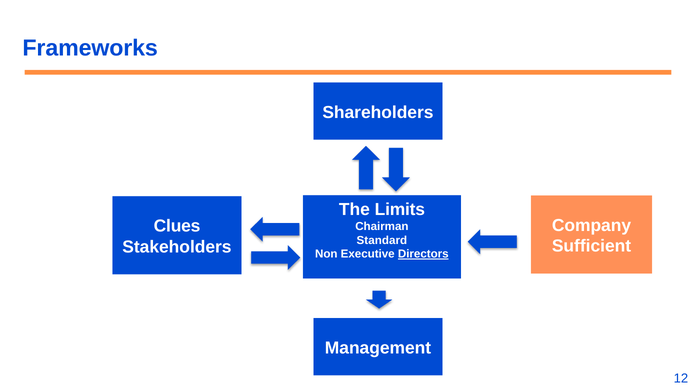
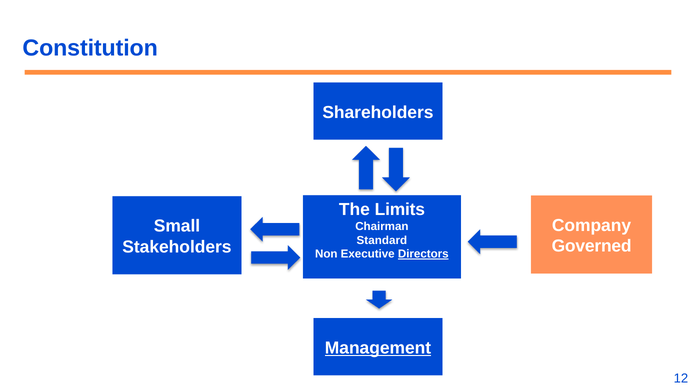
Frameworks: Frameworks -> Constitution (90, 48)
Clues: Clues -> Small (177, 226)
Sufficient: Sufficient -> Governed (592, 246)
Management underline: none -> present (378, 348)
